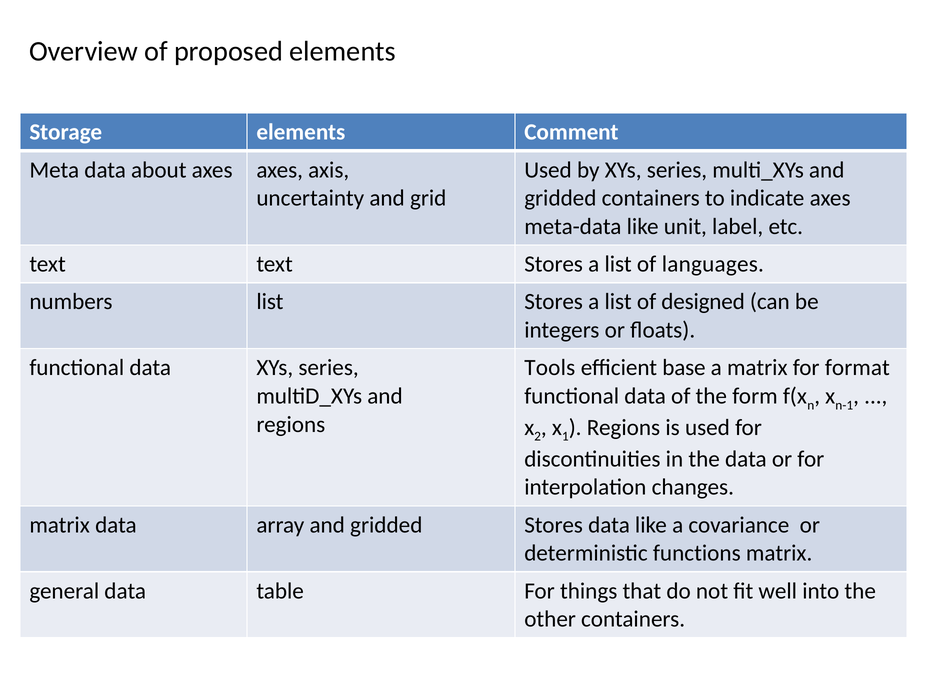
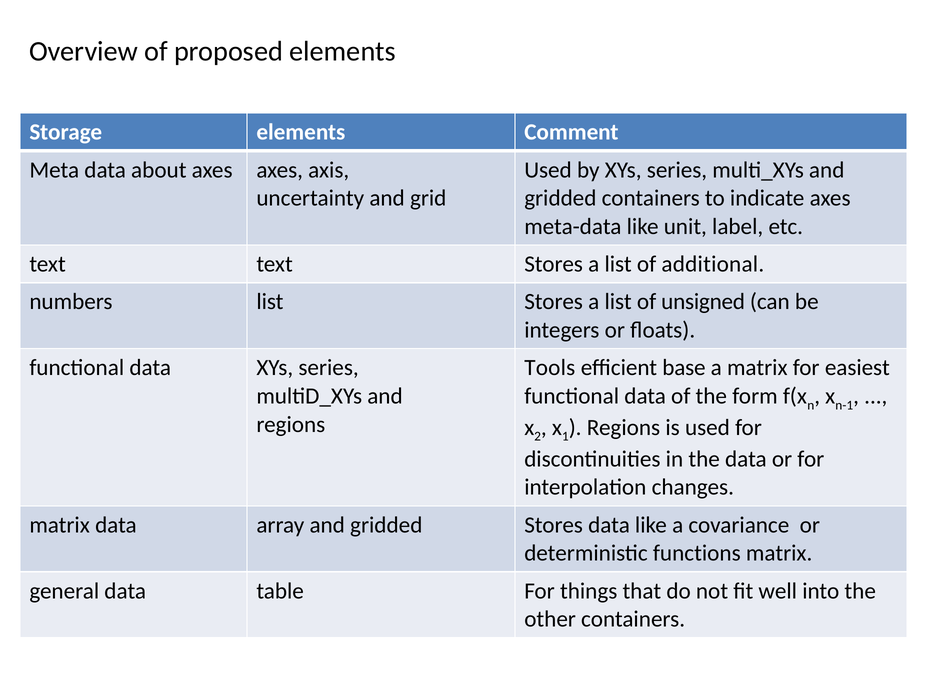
languages: languages -> additional (713, 264)
designed: designed -> unsigned (703, 301)
format: format -> easiest (857, 367)
